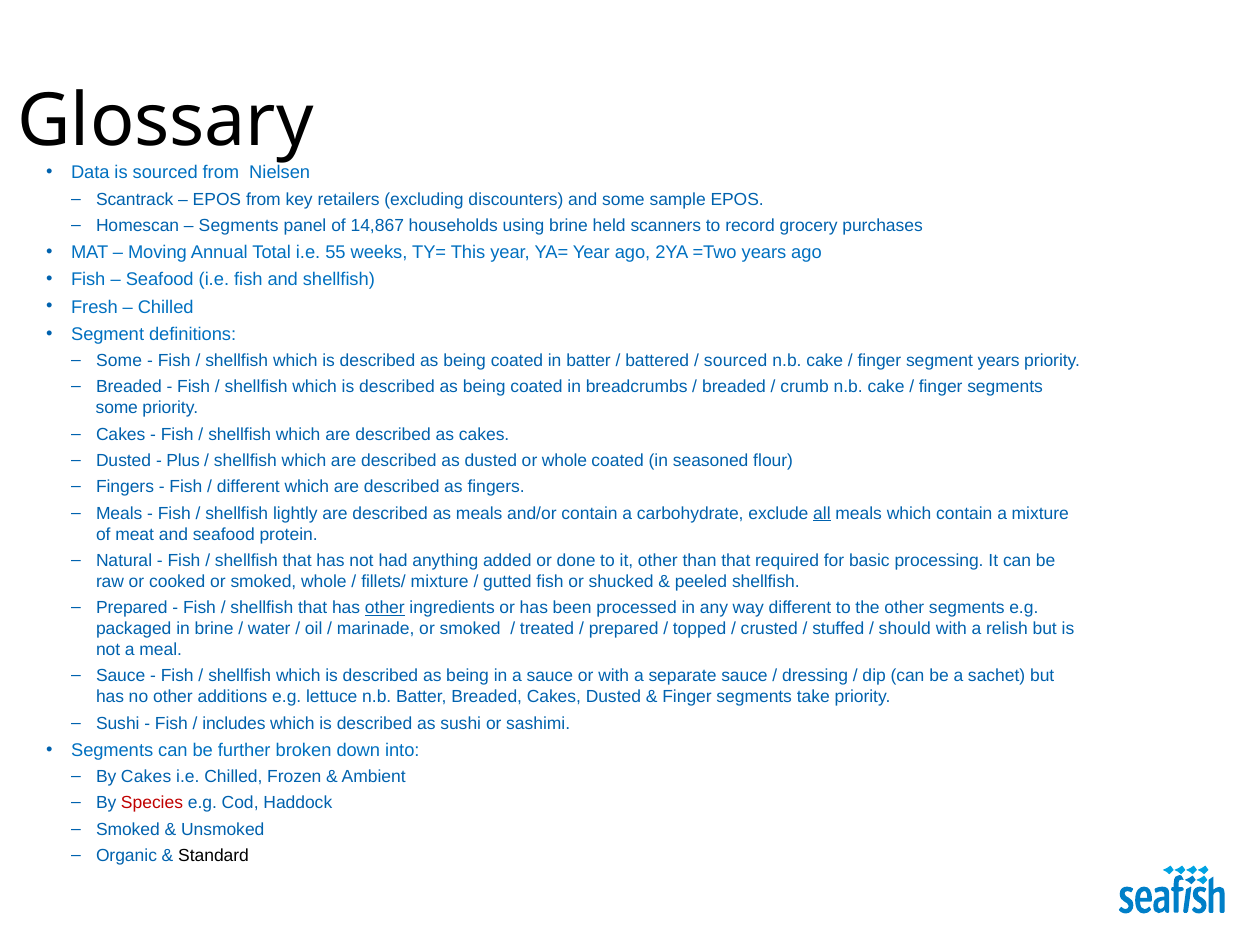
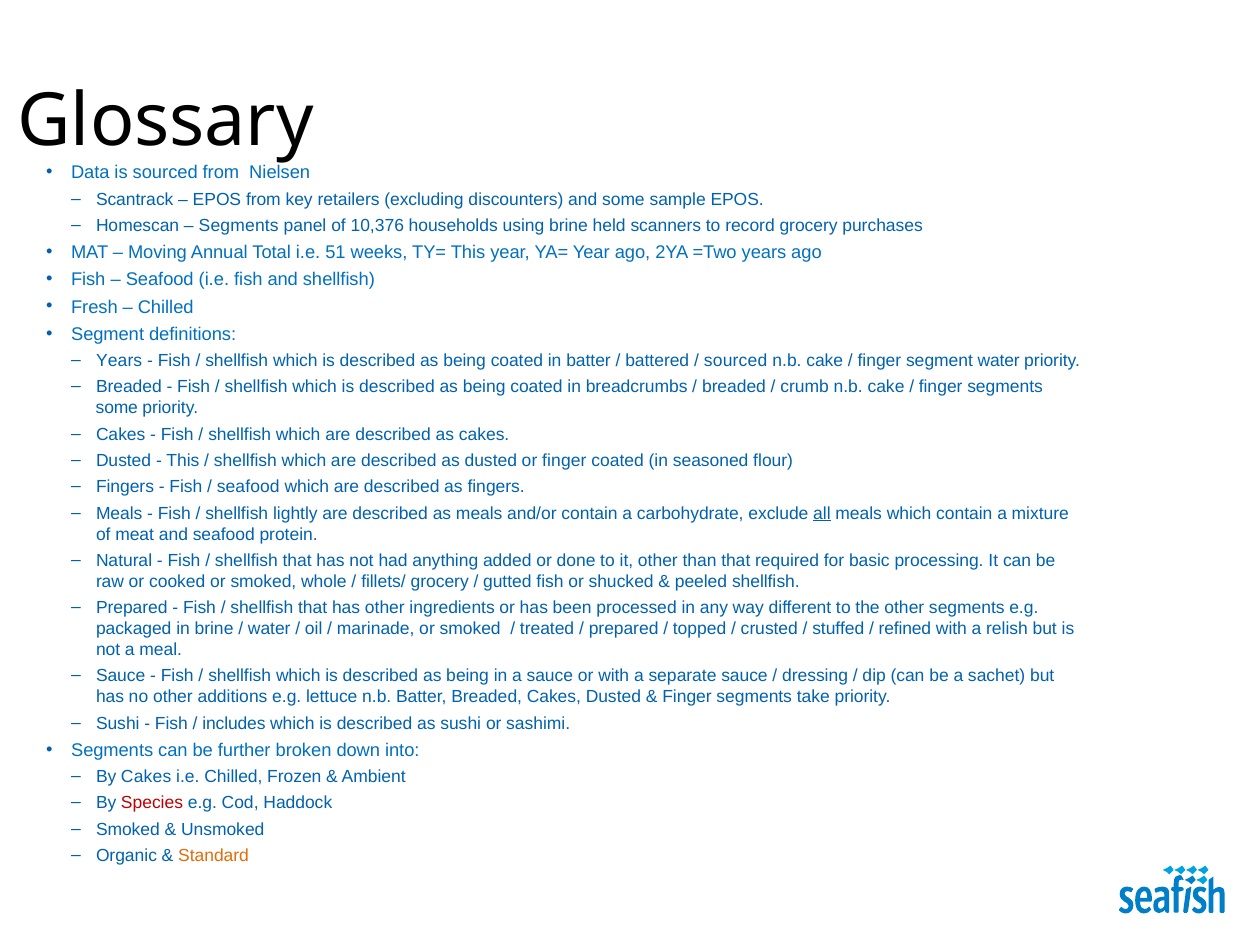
14,867: 14,867 -> 10,376 (377, 226)
55: 55 -> 51 (335, 253)
Some: Some -> Years (119, 361)
segment years: years -> water (999, 361)
Plus: Plus -> This (183, 461)
or whole: whole -> finger (564, 461)
different: different -> seafood (248, 487)
fillets/ mixture: mixture -> grocery (440, 582)
other underline: present -> none (385, 608)
should: should -> refined (905, 629)
Standard colour: black -> orange (214, 856)
